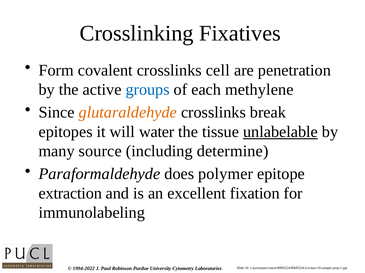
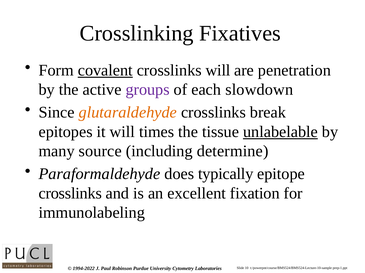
covalent underline: none -> present (105, 70)
crosslinks cell: cell -> will (218, 70)
groups colour: blue -> purple (148, 90)
methylene: methylene -> slowdown (259, 90)
water: water -> times (157, 132)
polymer: polymer -> typically (226, 174)
extraction: extraction -> crosslinks (70, 194)
